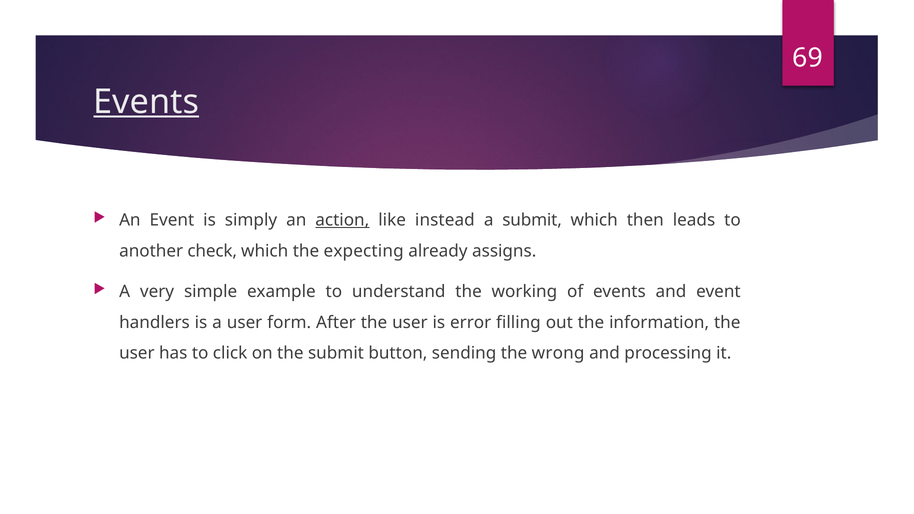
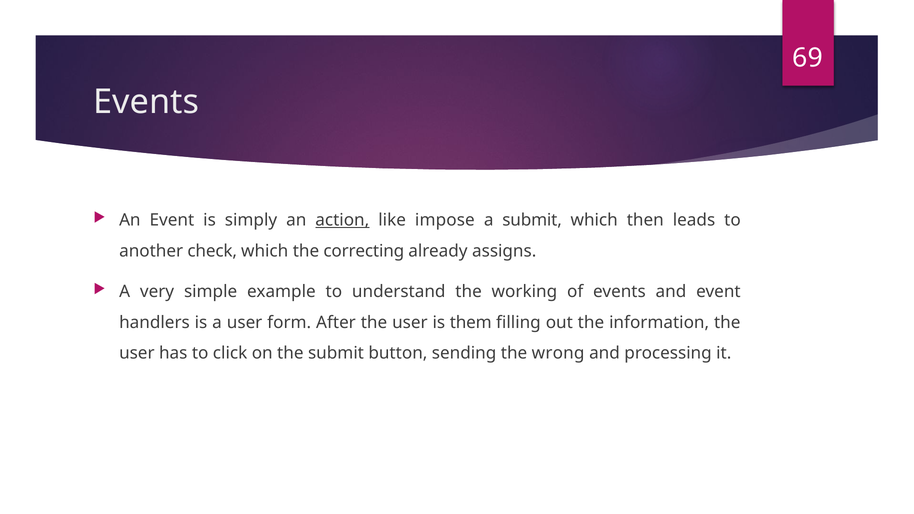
Events underline: present -> none (146, 102)
instead: instead -> impose (445, 220)
expecting: expecting -> correcting (364, 251)
error: error -> them (471, 322)
